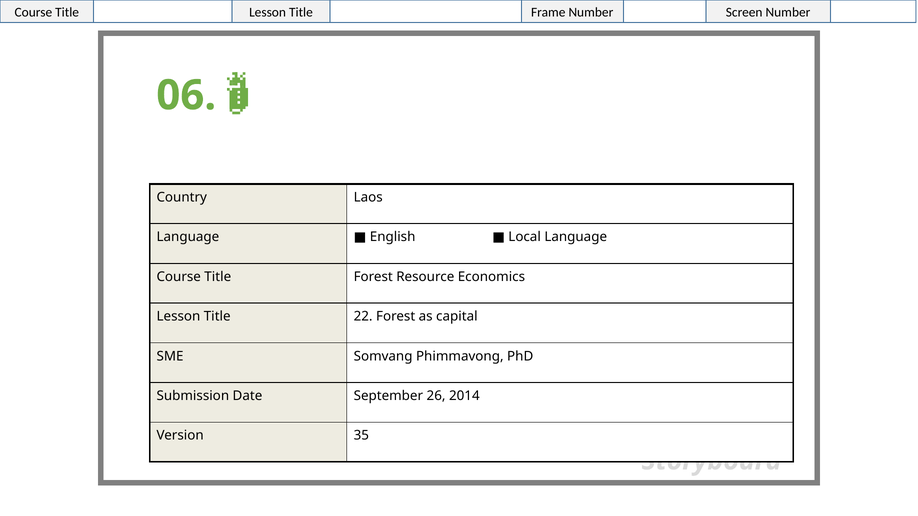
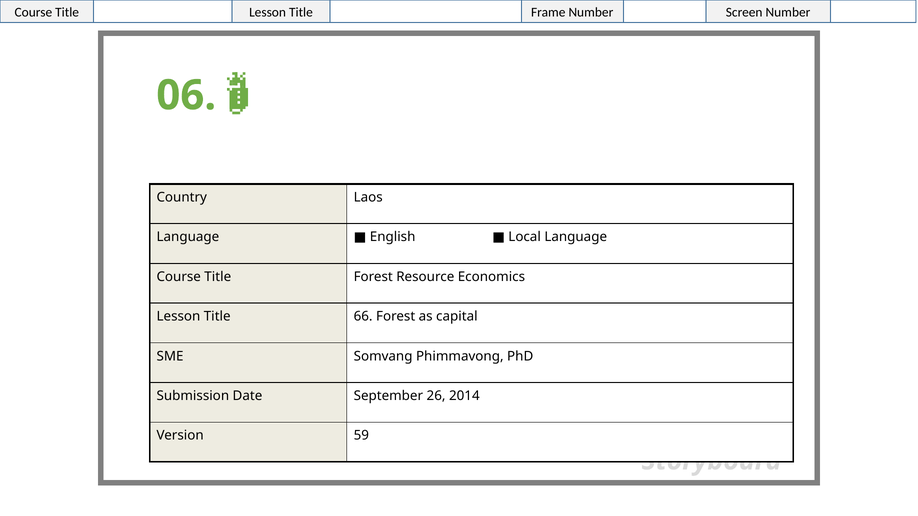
22: 22 -> 66 (363, 317)
35: 35 -> 59 (361, 436)
